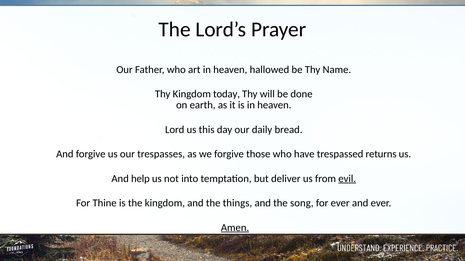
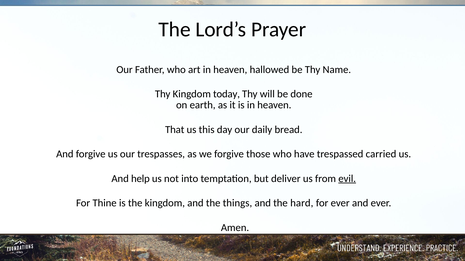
Lord: Lord -> That (175, 130)
returns: returns -> carried (381, 154)
song: song -> hard (302, 203)
Amen underline: present -> none (235, 228)
